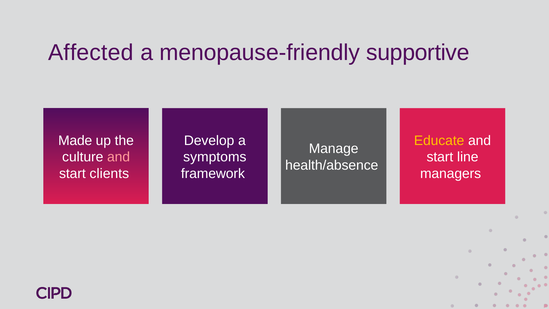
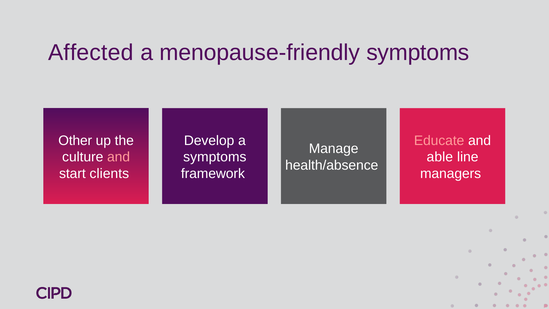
menopause-friendly supportive: supportive -> symptoms (418, 53)
Made: Made -> Other (75, 140)
Educate colour: yellow -> pink (439, 140)
start: start -> able (440, 157)
